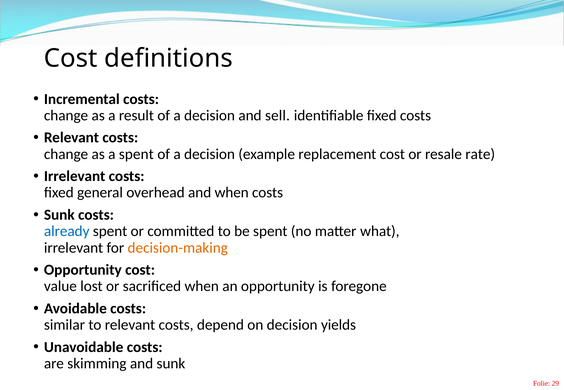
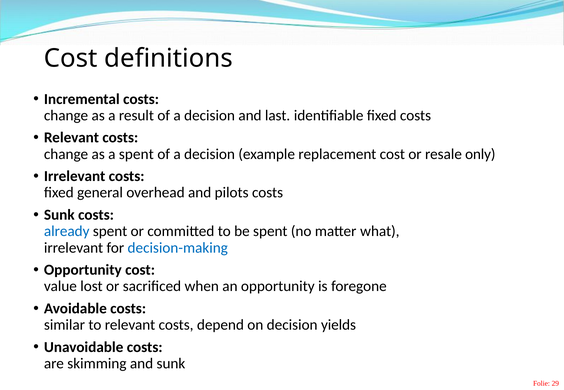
sell: sell -> last (278, 116)
rate: rate -> only (480, 154)
and when: when -> pilots (232, 193)
decision-making colour: orange -> blue (178, 248)
